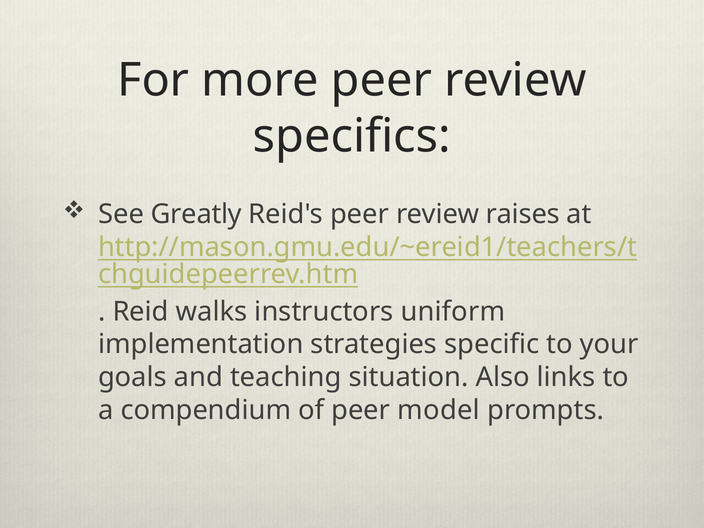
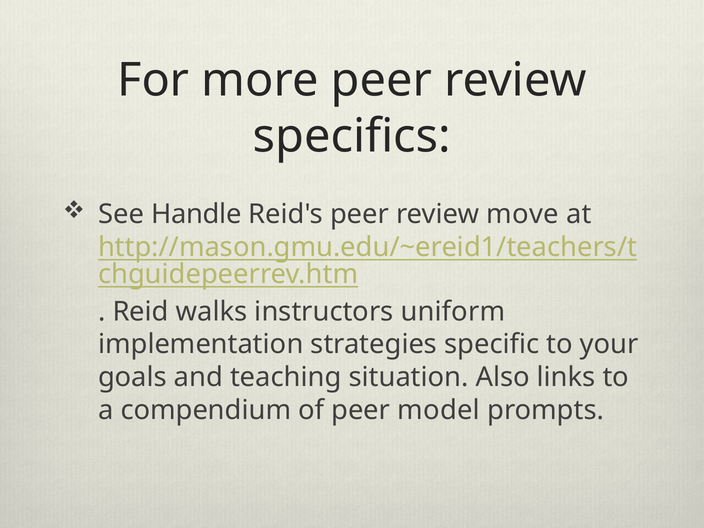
Greatly: Greatly -> Handle (196, 214)
raises: raises -> move (523, 214)
